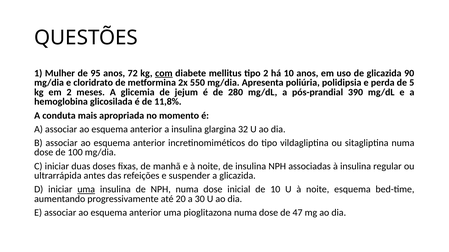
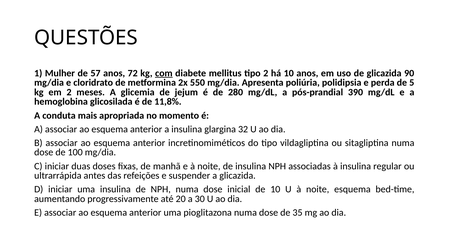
95: 95 -> 57 (95, 73)
uma underline: present -> none (86, 190)
47: 47 -> 35 (298, 213)
